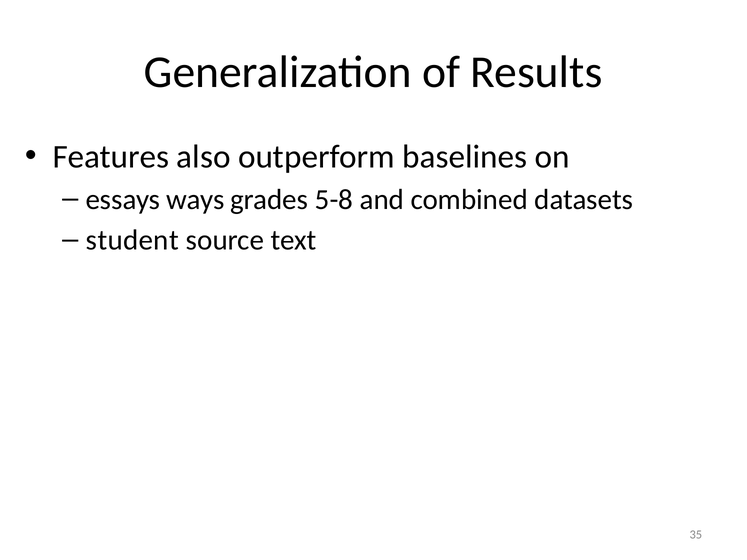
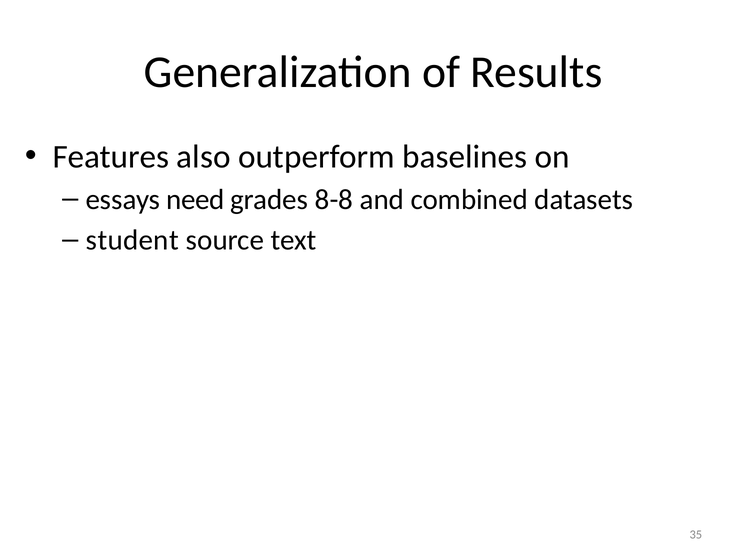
ways: ways -> need (195, 200)
5-8: 5-8 -> 8-8 (334, 200)
